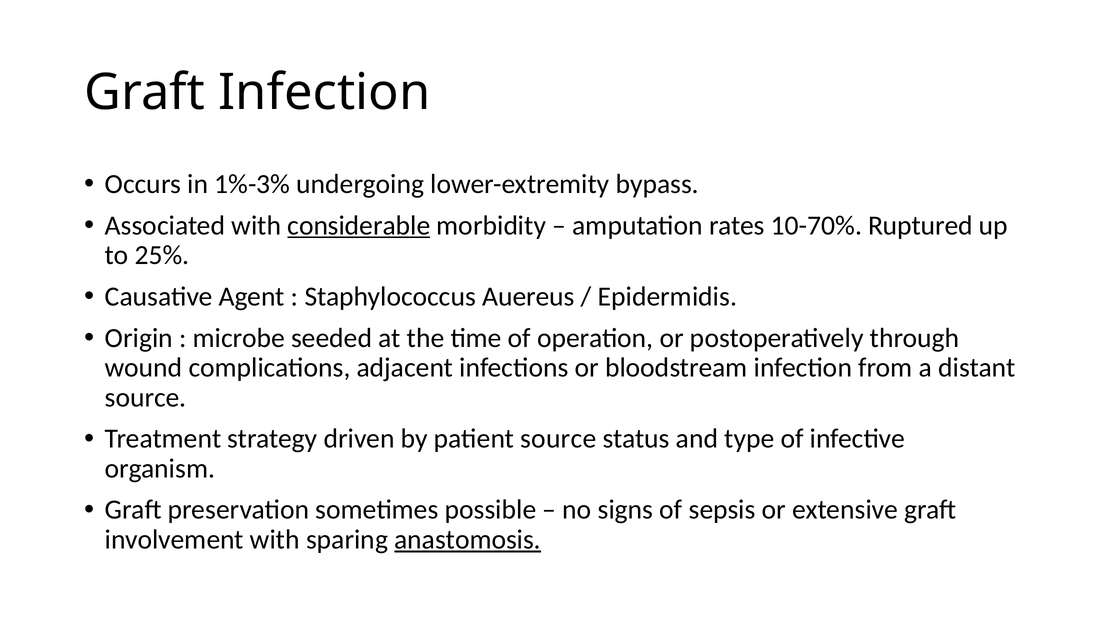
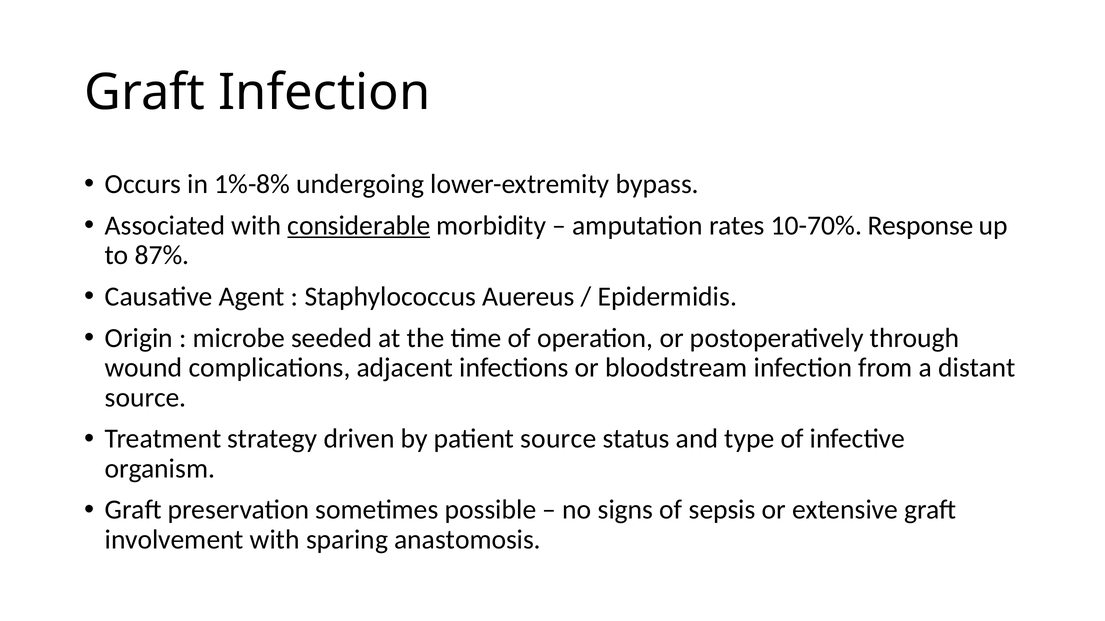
1%-3%: 1%-3% -> 1%-8% (252, 184)
Ruptured: Ruptured -> Response (920, 226)
25%: 25% -> 87% (162, 256)
anastomosis underline: present -> none (468, 540)
